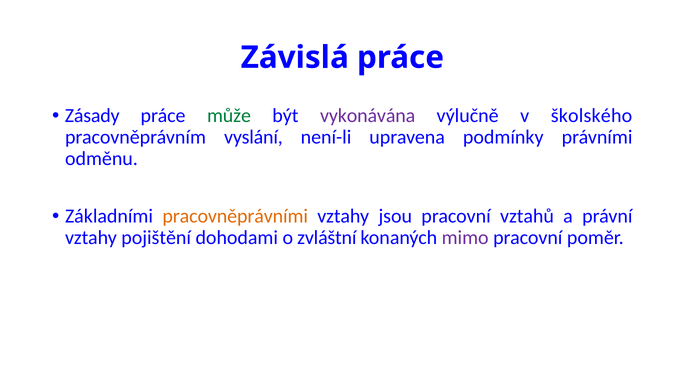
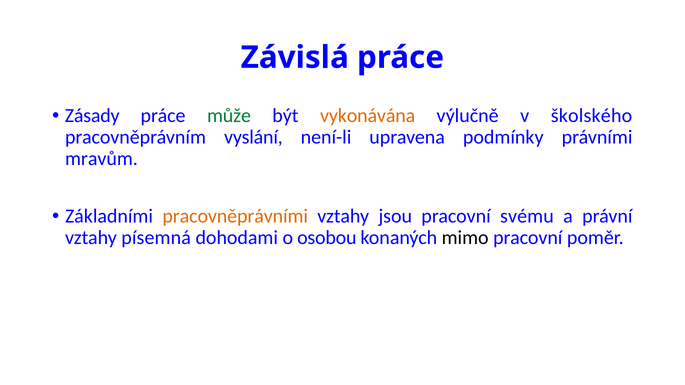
vykonávána colour: purple -> orange (368, 116)
odměnu: odměnu -> mravům (101, 159)
vztahů: vztahů -> svému (527, 216)
pojištění: pojištění -> písemná (156, 238)
zvláštní: zvláštní -> osobou (327, 238)
mimo colour: purple -> black (465, 238)
